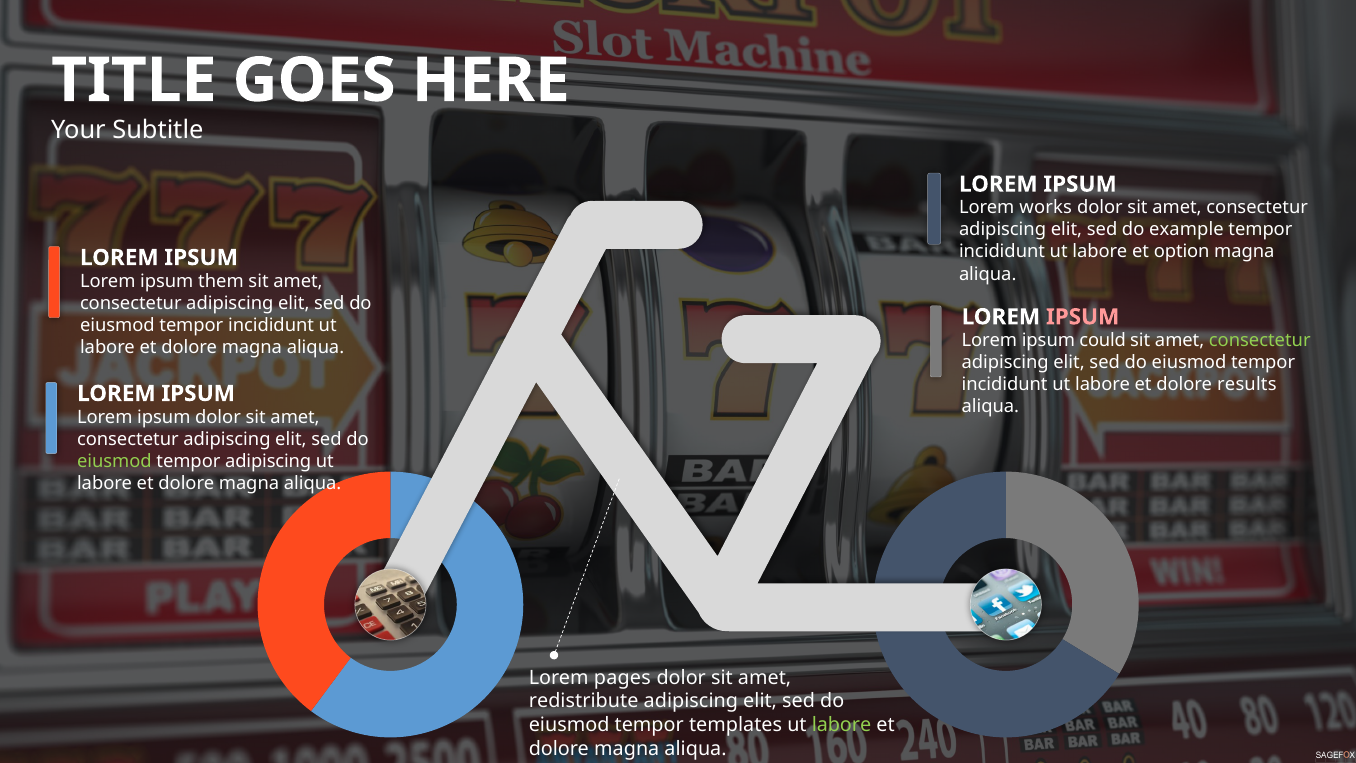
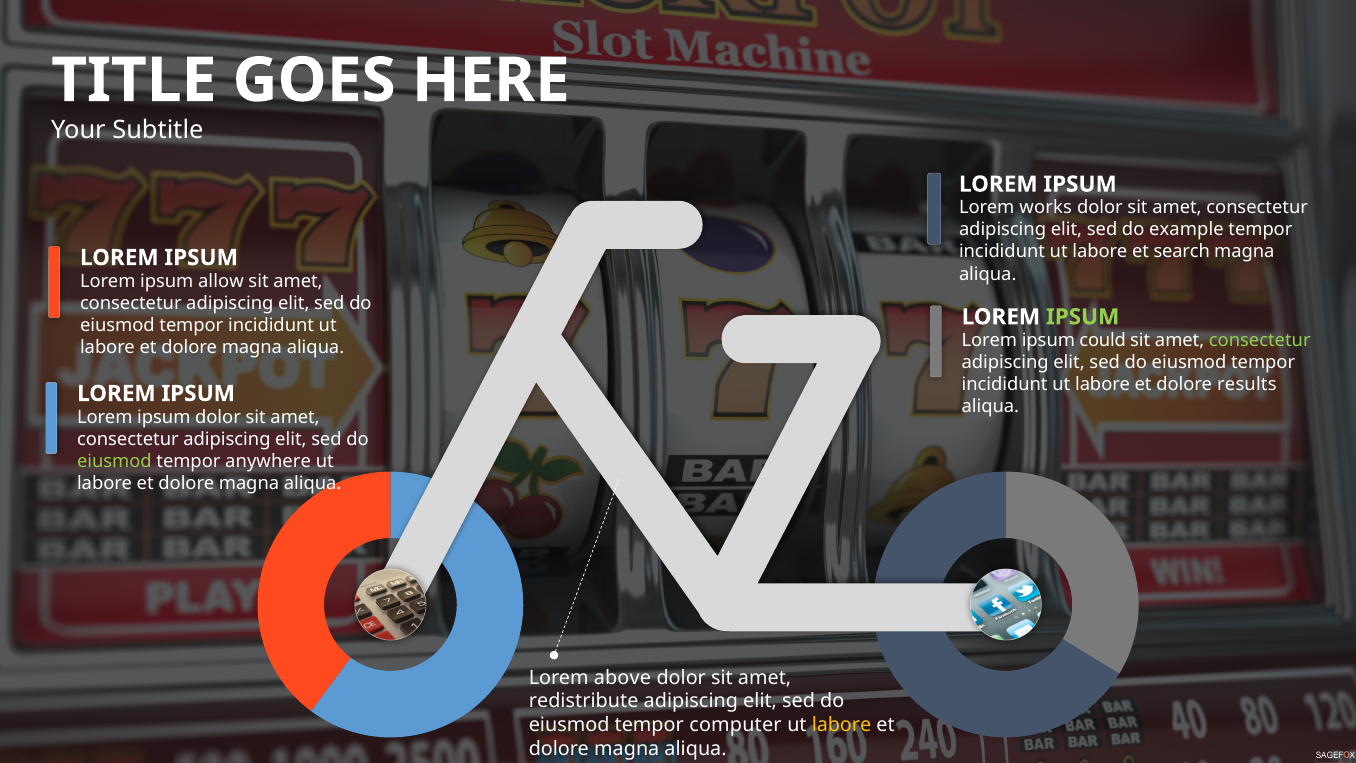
option: option -> search (1182, 252)
them: them -> allow (221, 281)
IPSUM colour: pink -> light green (1083, 317)
tempor adipiscing: adipiscing -> anywhere (268, 461)
pages: pages -> above (622, 677)
templates: templates -> computer (735, 725)
labore colour: light green -> yellow (841, 725)
